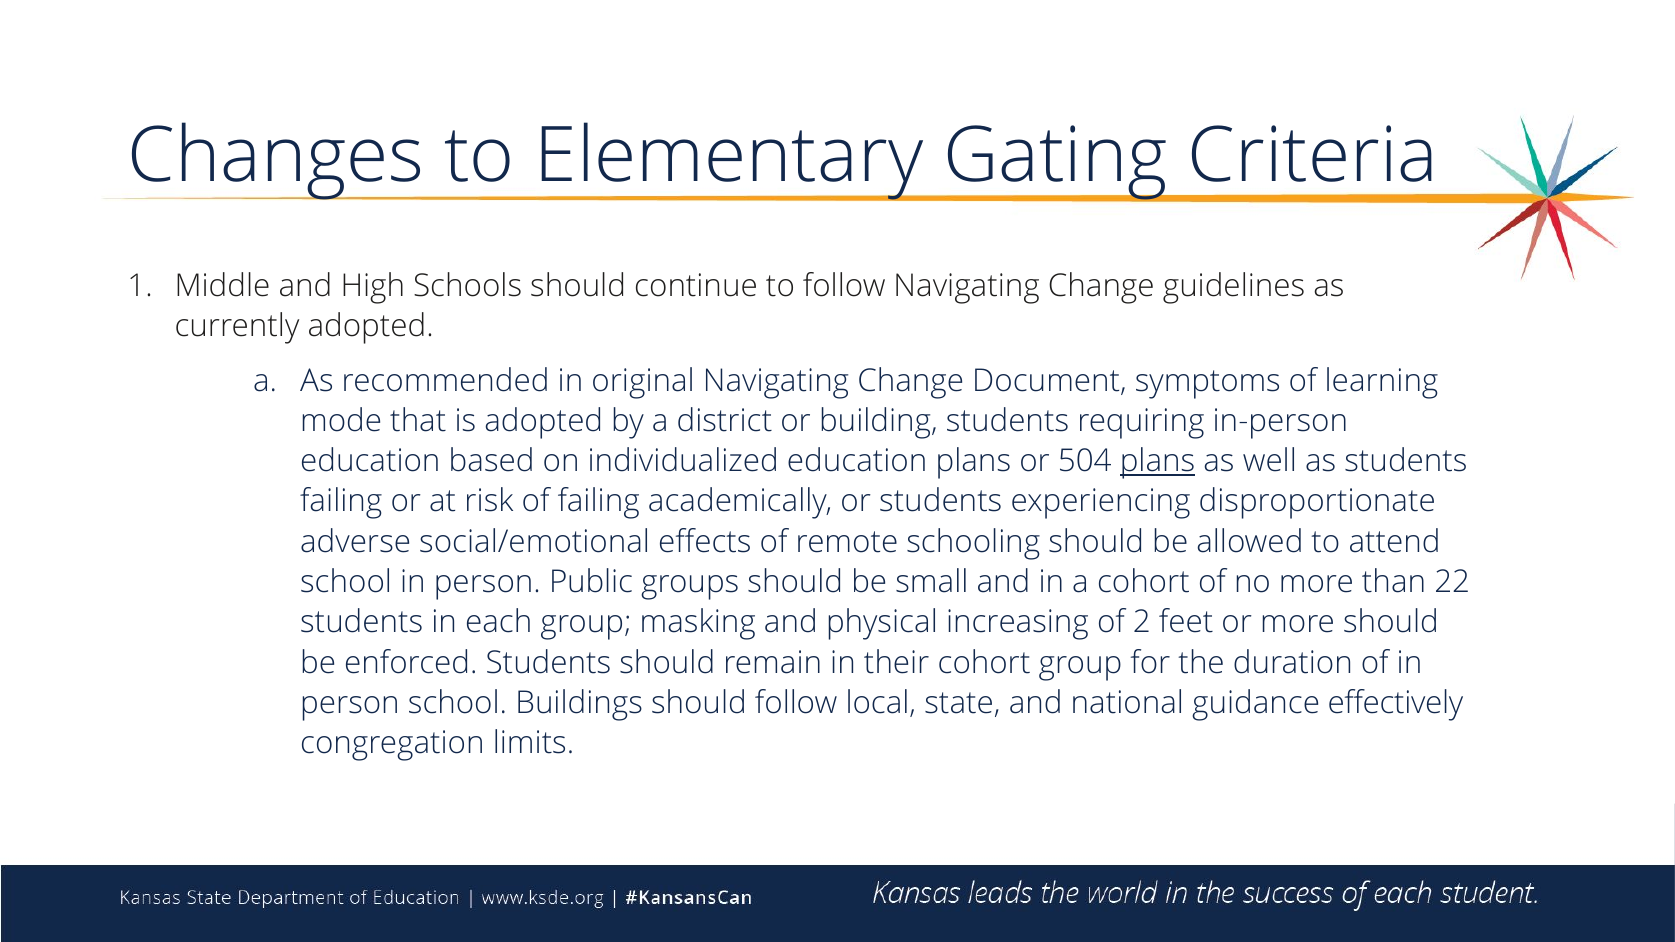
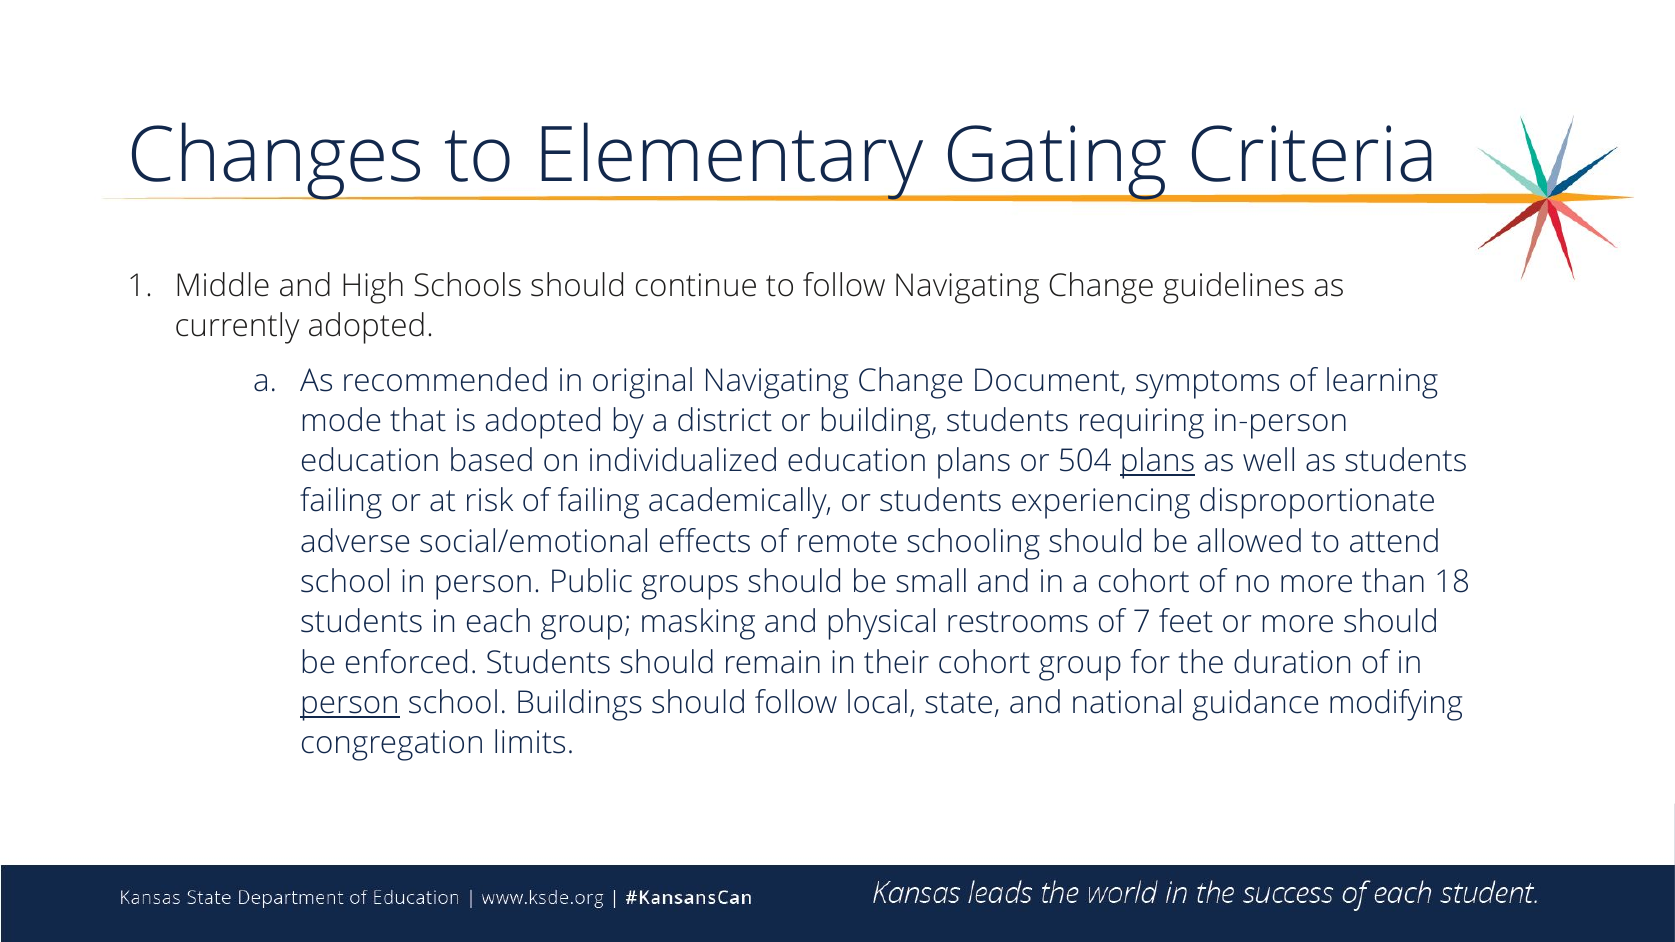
22: 22 -> 18 (1452, 582)
increasing: increasing -> restrooms (1018, 623)
2: 2 -> 7 (1142, 623)
person underline: none -> present (350, 703)
effectively: effectively -> modifying (1395, 703)
